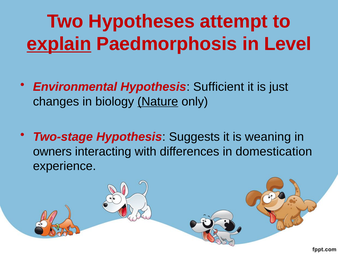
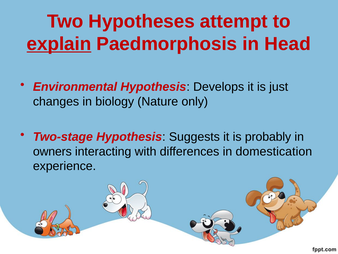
Level: Level -> Head (288, 44)
Sufficient: Sufficient -> Develops (219, 87)
Nature underline: present -> none (158, 101)
weaning: weaning -> probably (268, 137)
